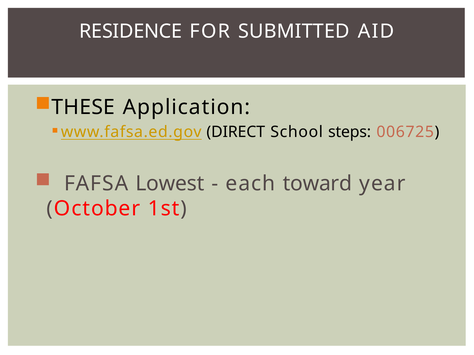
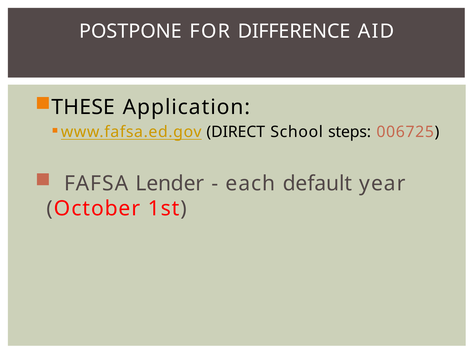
RESIDENCE: RESIDENCE -> POSTPONE (131, 31)
SUBMITTED: SUBMITTED -> DIFFERENCE (294, 31)
Lowest: Lowest -> Lender (170, 184)
toward: toward -> default (317, 184)
